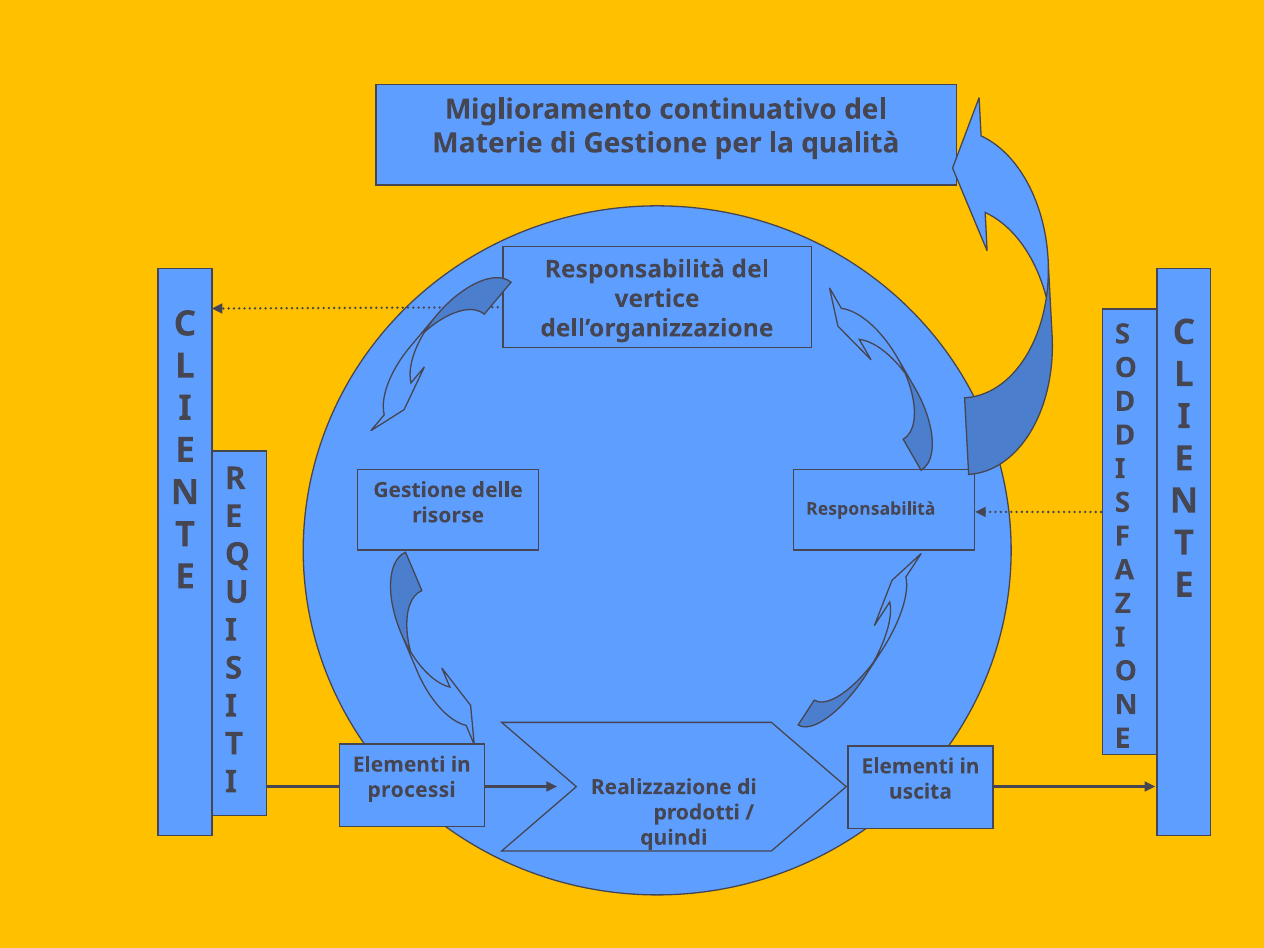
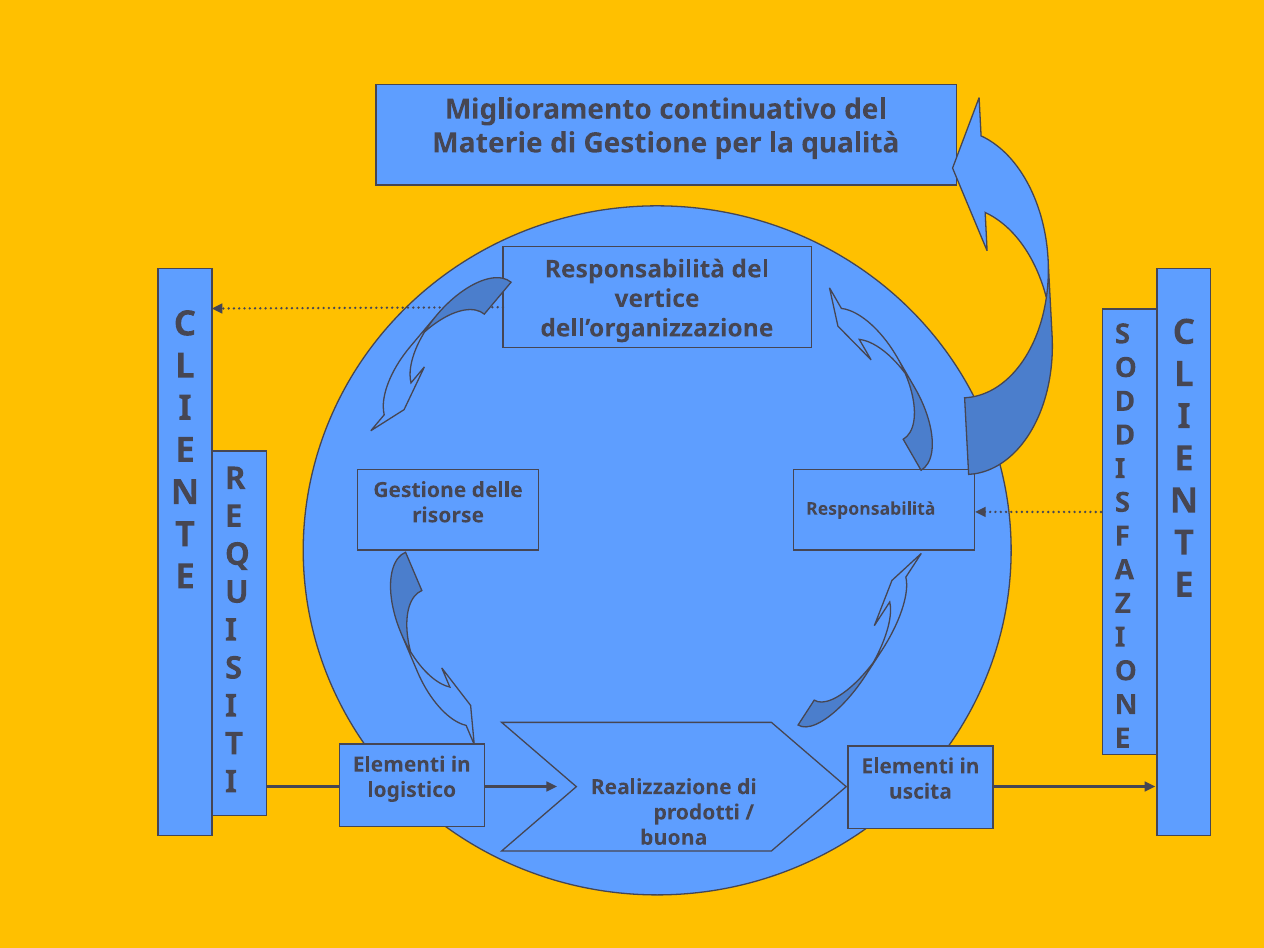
processi: processi -> logistico (412, 790)
quindi: quindi -> buona (674, 838)
